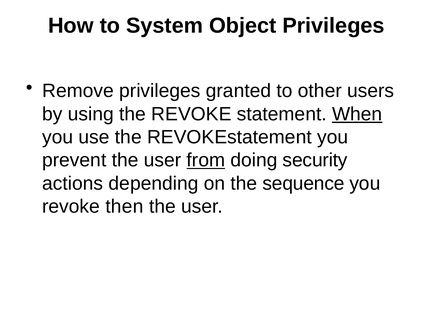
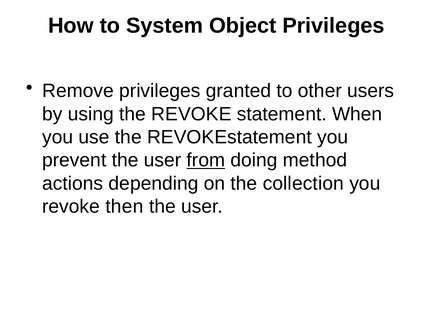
When underline: present -> none (357, 114)
security: security -> method (315, 160)
sequence: sequence -> collection (303, 183)
